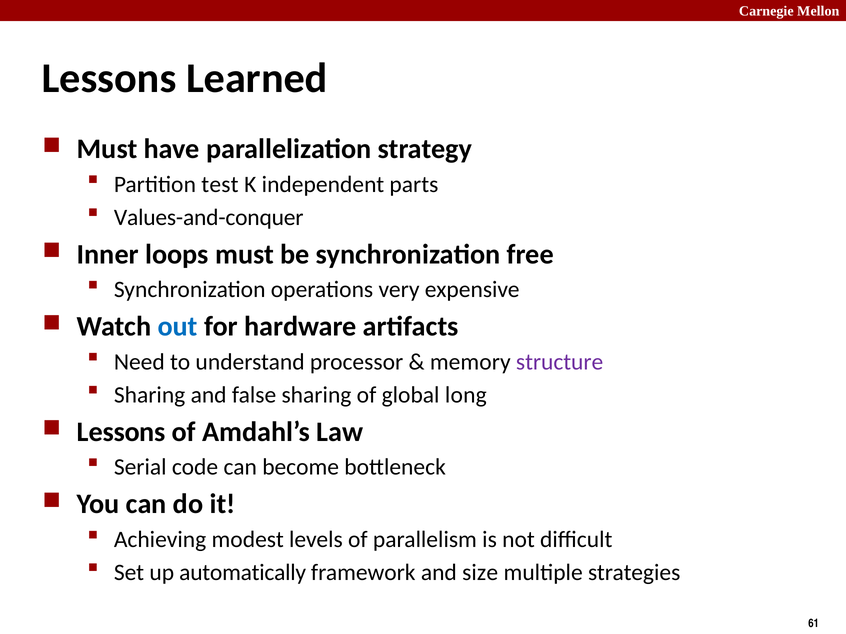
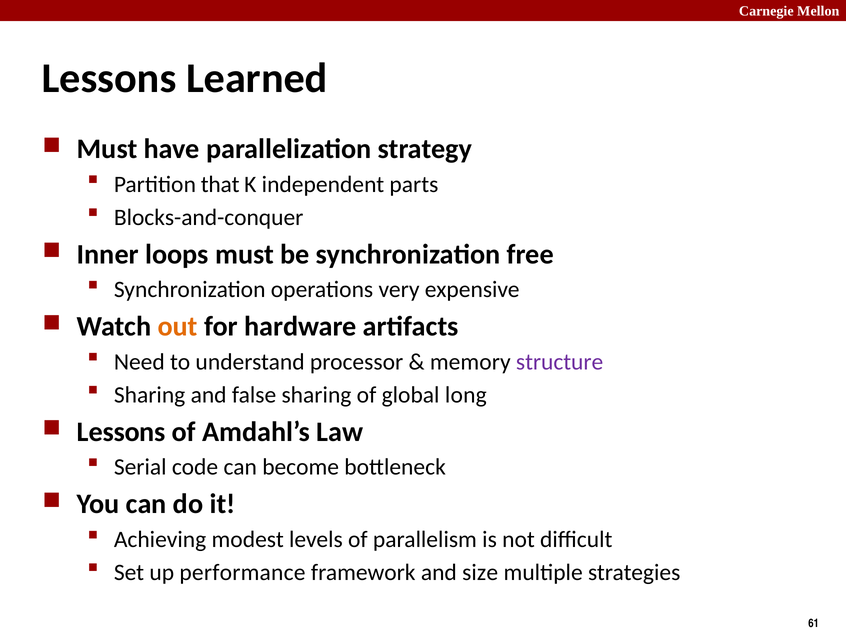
test: test -> that (220, 185)
Values-and-conquer: Values-and-conquer -> Blocks-and-conquer (209, 217)
out colour: blue -> orange (178, 327)
automatically: automatically -> performance (242, 573)
